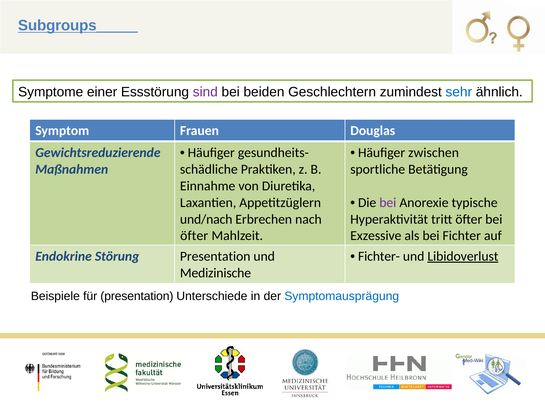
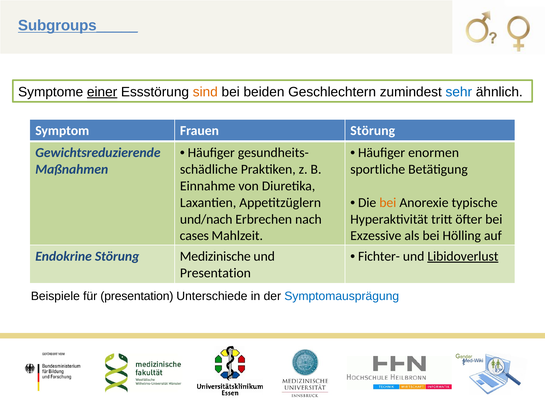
einer underline: none -> present (102, 92)
sind colour: purple -> orange (205, 92)
Frauen Douglas: Douglas -> Störung (373, 130)
zwischen: zwischen -> enormen (434, 153)
bei colour: purple -> orange (388, 202)
öfter: öfter -> cases (194, 236)
Fichter: Fichter -> Hölling (462, 236)
Störung Presentation: Presentation -> Medizinische (215, 256)
Medizinische: Medizinische -> Presentation (215, 273)
